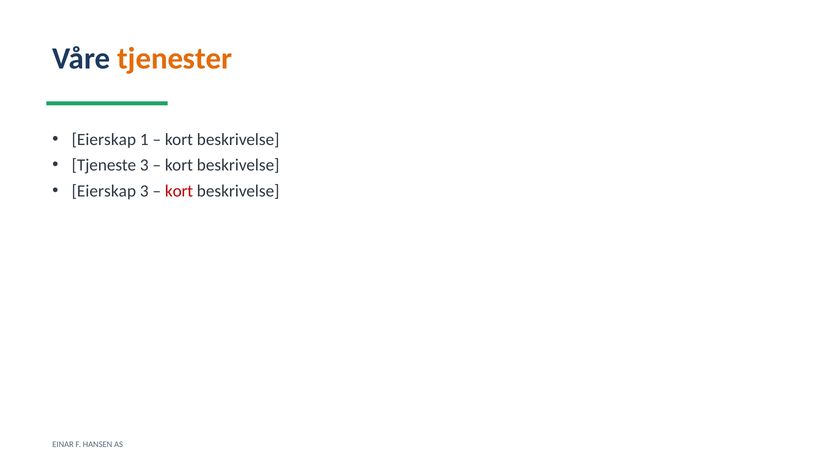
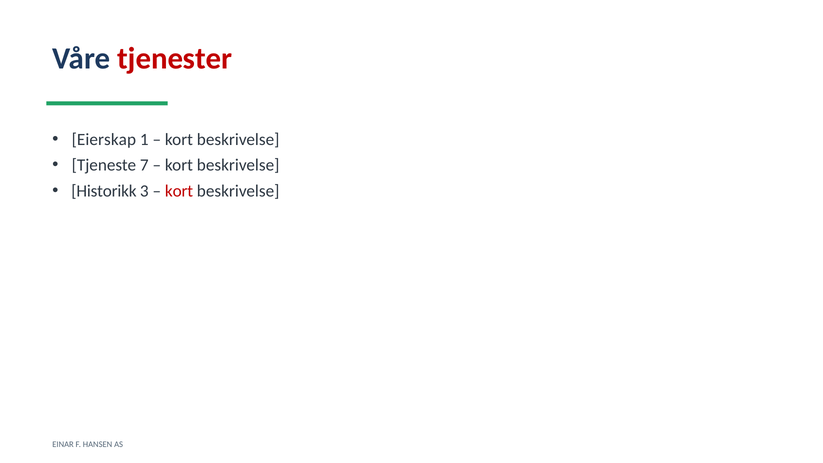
tjenester colour: orange -> red (175, 59)
Tjeneste 3: 3 -> 7 (144, 165)
Eierskap: Eierskap -> Historikk (104, 191)
